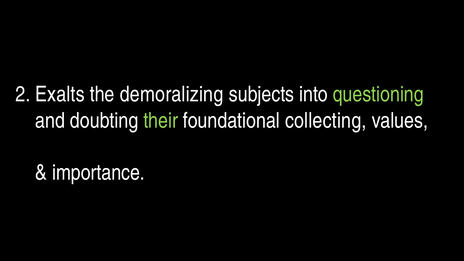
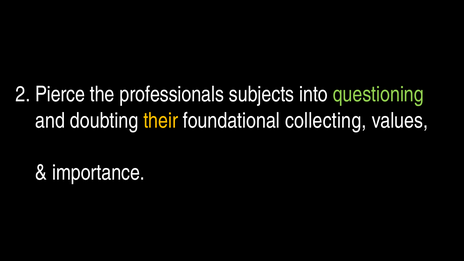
Exalts: Exalts -> Pierce (60, 94)
demoralizing: demoralizing -> professionals (172, 94)
their colour: light green -> yellow (161, 121)
